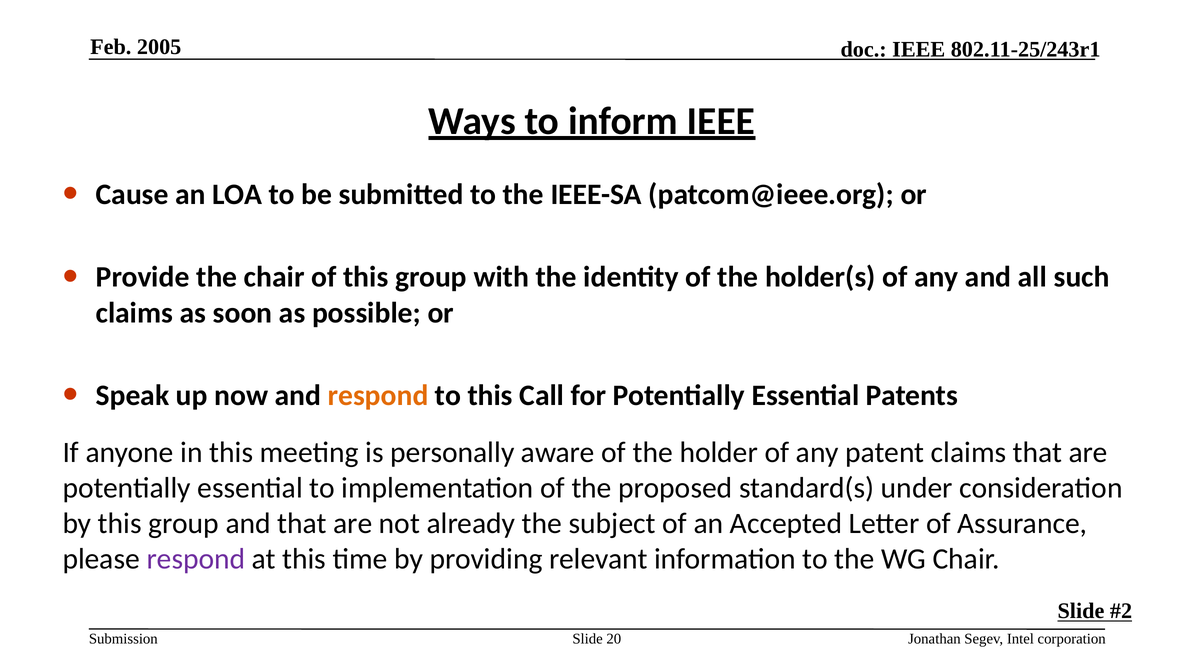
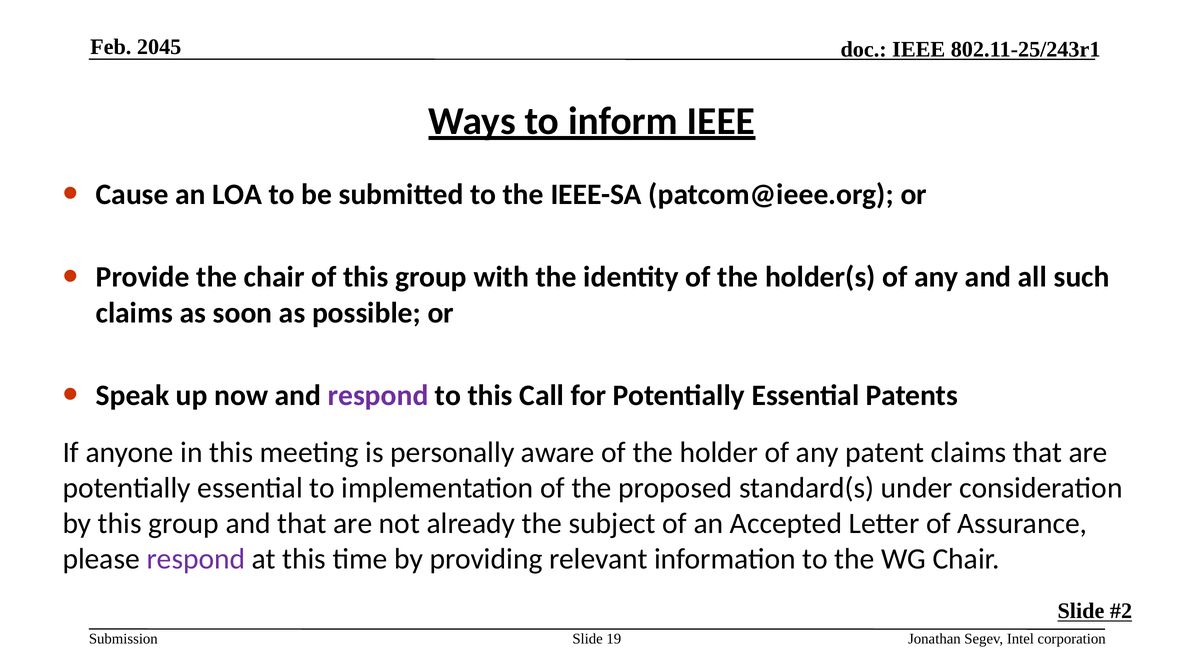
2005: 2005 -> 2045 (159, 47)
respond colour: orange -> purple (378, 396)
20: 20 -> 19 (614, 639)
